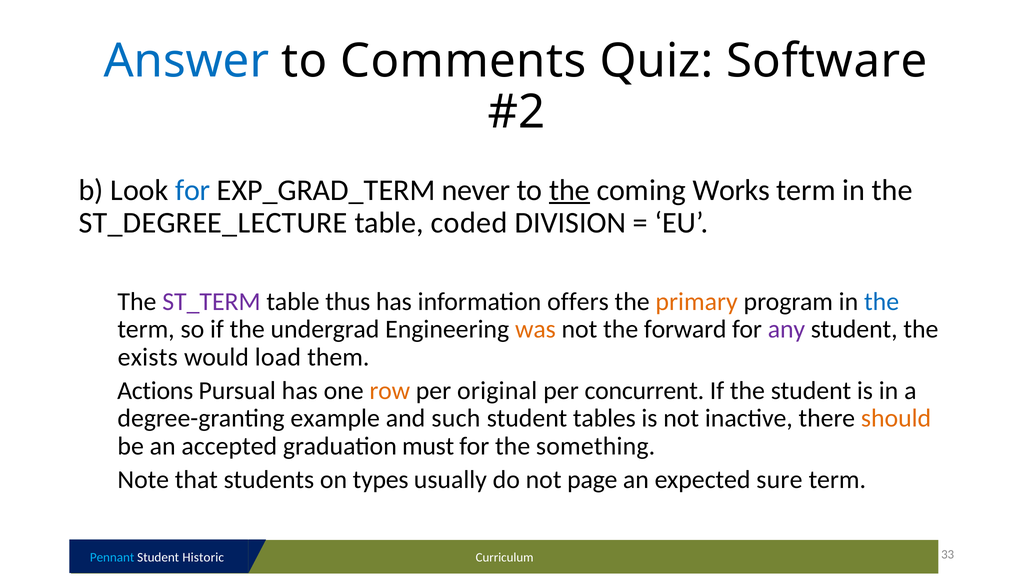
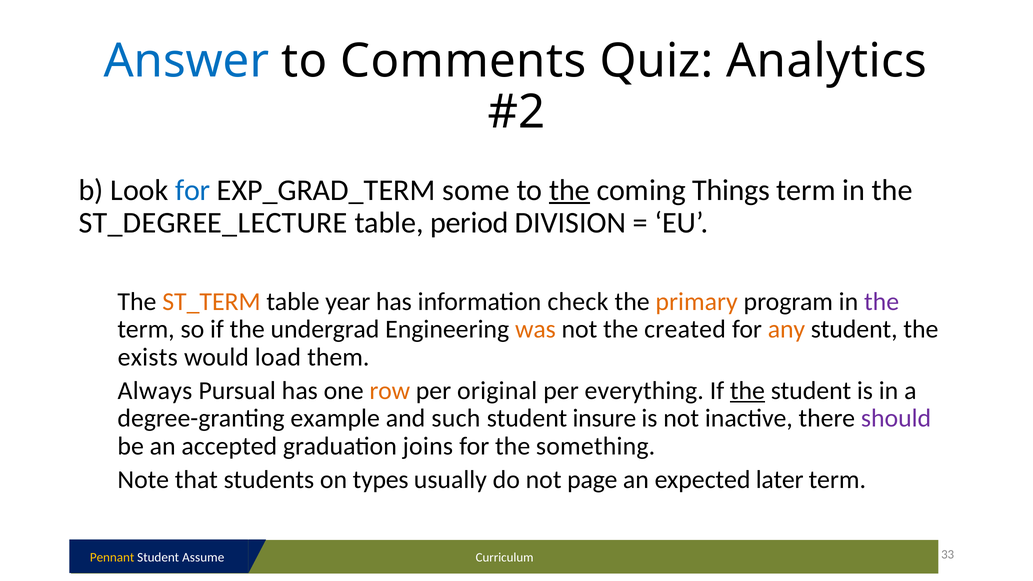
Software: Software -> Analytics (827, 61)
never: never -> some (476, 190)
Works: Works -> Things (731, 190)
coded: coded -> period (469, 223)
ST_TERM colour: purple -> orange (211, 302)
thus: thus -> year (348, 302)
offers: offers -> check (578, 302)
the colour: blue -> purple (882, 302)
forward: forward -> created (685, 329)
any colour: purple -> orange (786, 329)
Actions: Actions -> Always (155, 391)
concurrent: concurrent -> everything (644, 391)
the underline: none -> present (747, 391)
tables: tables -> insure (604, 418)
should colour: orange -> purple (896, 418)
must: must -> joins (428, 446)
sure: sure -> later (780, 480)
Pennant colour: light blue -> yellow (112, 557)
Historic: Historic -> Assume (203, 557)
